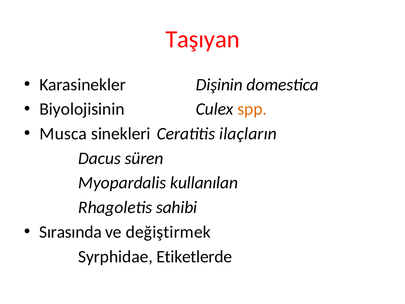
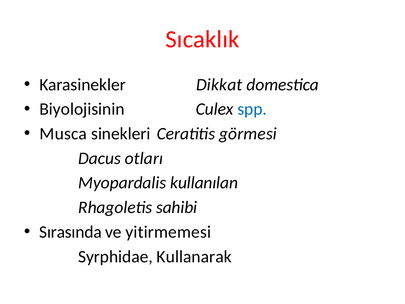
Taşıyan: Taşıyan -> Sıcaklık (202, 39)
Dişinin: Dişinin -> Dikkat (219, 85)
spp colour: orange -> blue (252, 109)
ilaçların: ilaçların -> görmesi (248, 134)
süren: süren -> otları (144, 158)
değiştirmek: değiştirmek -> yitirmemesi (168, 232)
Etiketlerde: Etiketlerde -> Kullanarak (194, 256)
